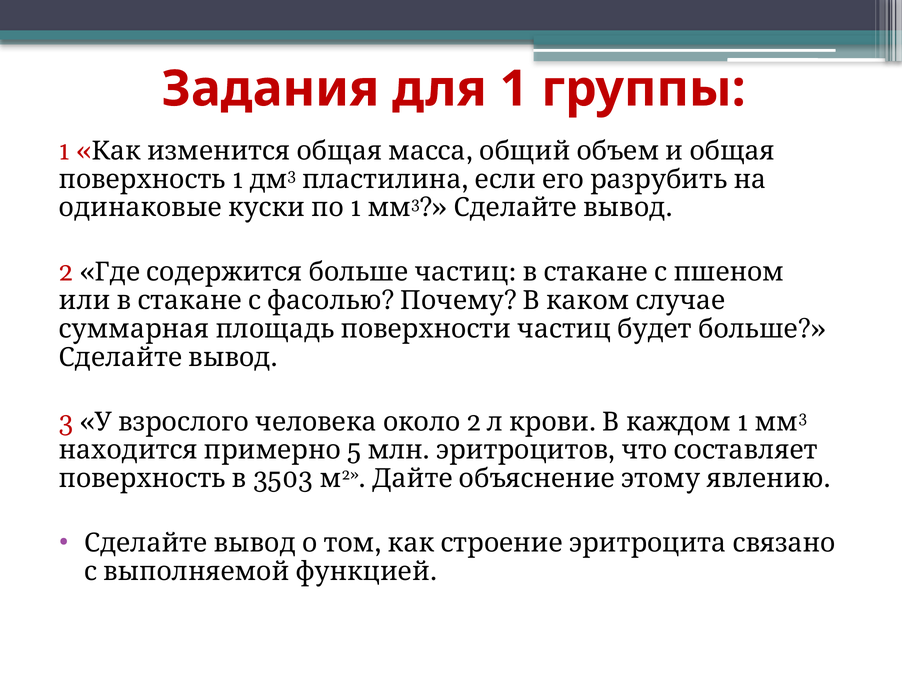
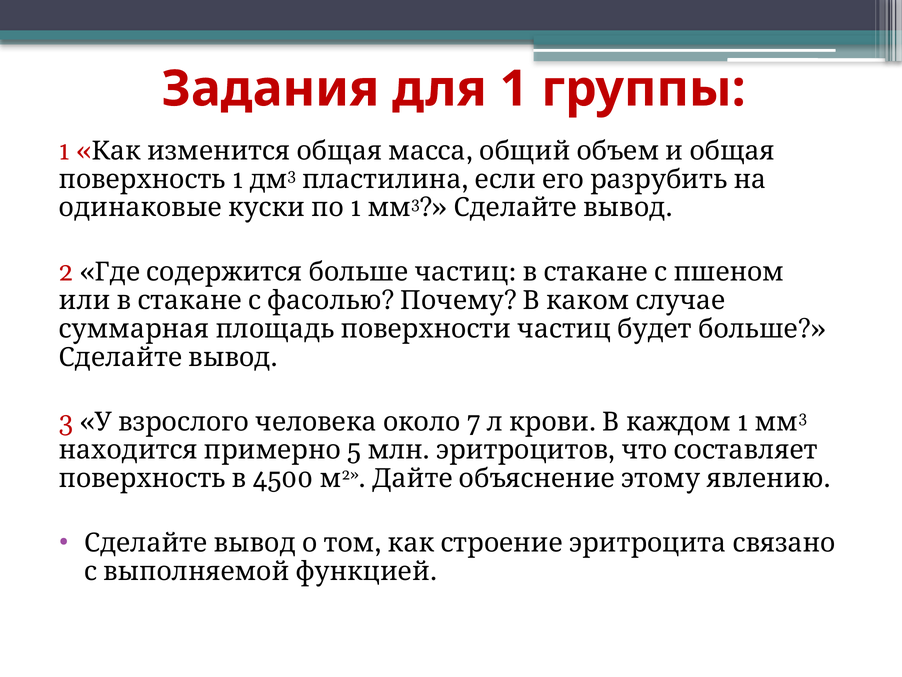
2: 2 -> 7 (474, 422)
3503: 3503 -> 4500 (283, 478)
